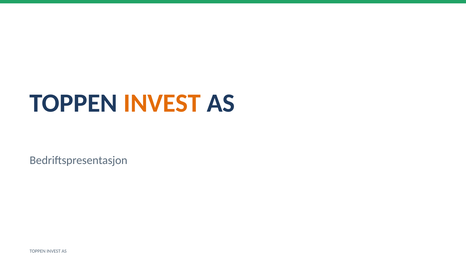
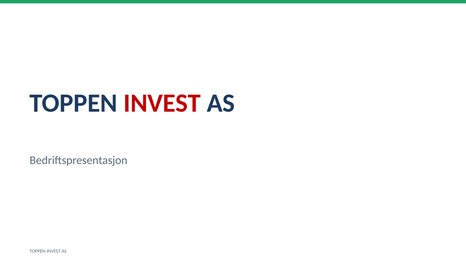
INVEST colour: orange -> red (162, 103)
